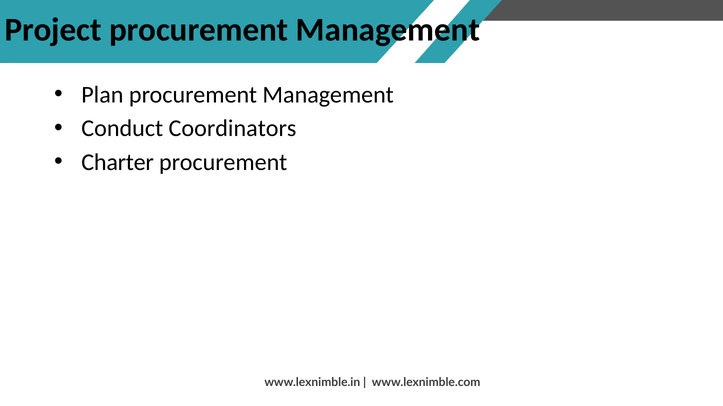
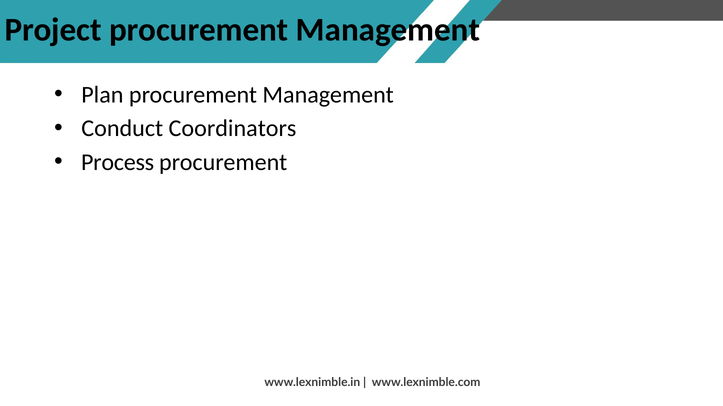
Charter: Charter -> Process (118, 162)
